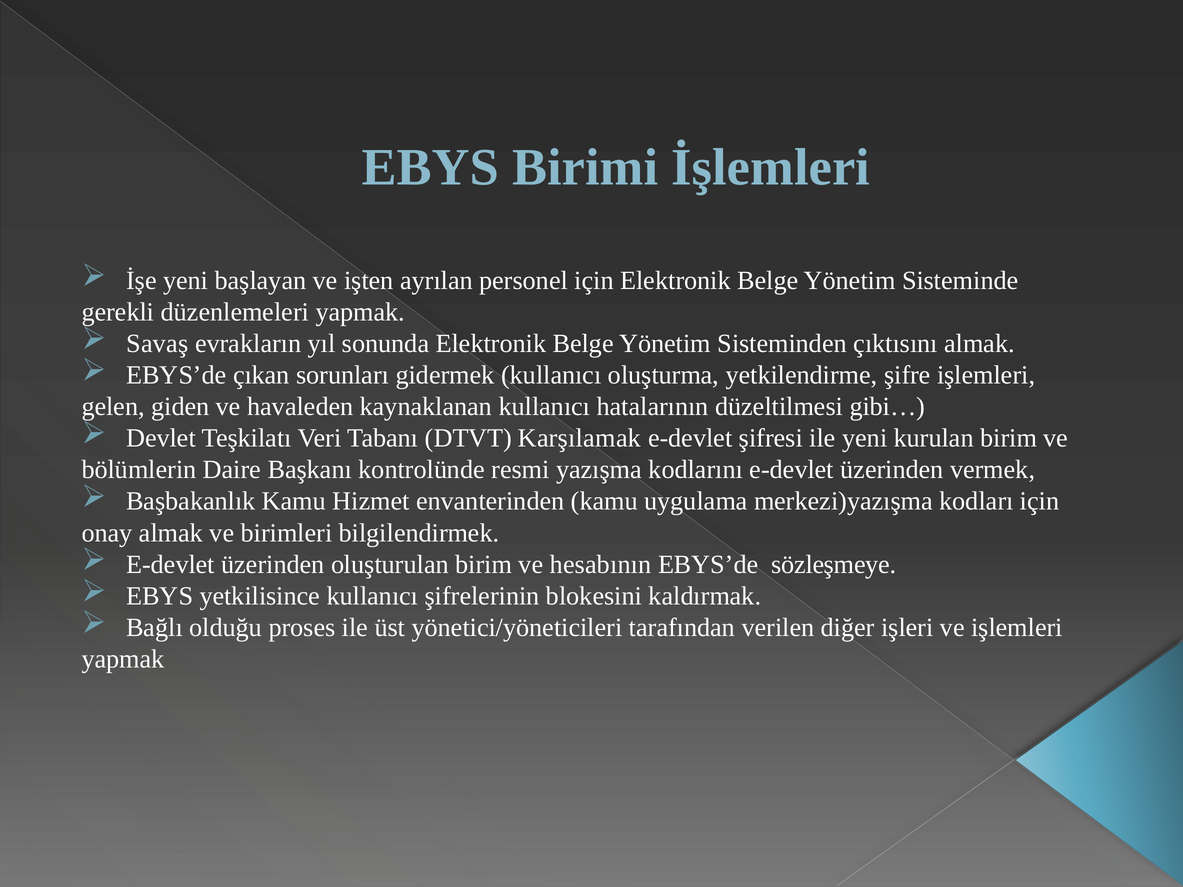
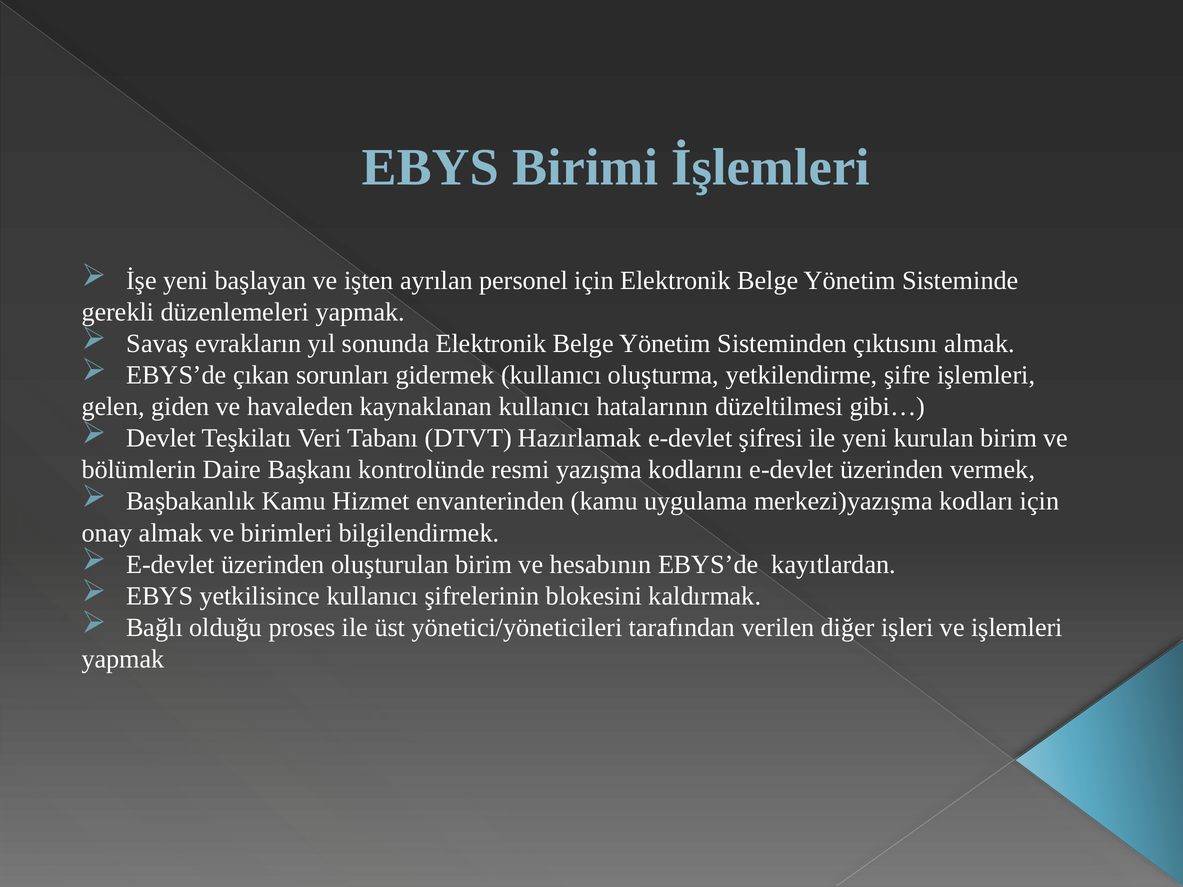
Karşılamak: Karşılamak -> Hazırlamak (580, 438)
sözleşmeye: sözleşmeye -> kayıtlardan (834, 565)
